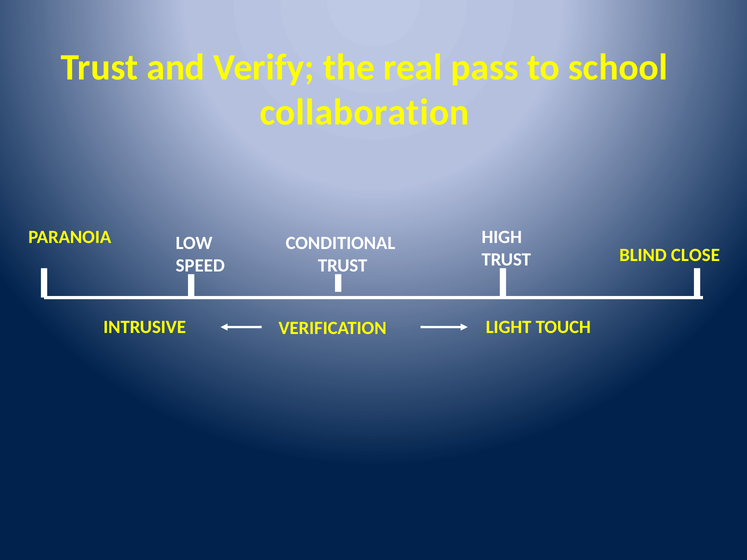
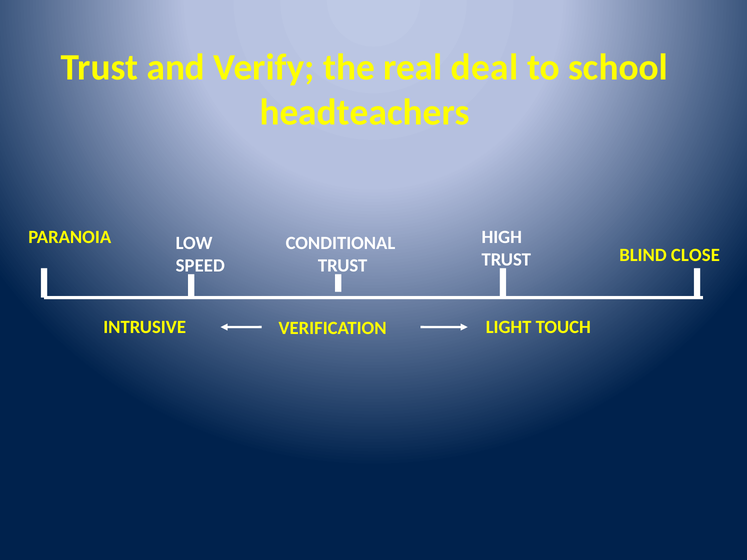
pass: pass -> deal (485, 68)
collaboration: collaboration -> headteachers (365, 112)
